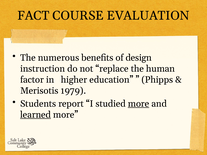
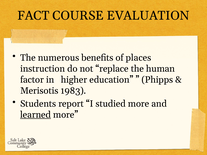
design: design -> places (139, 58)
1979: 1979 -> 1983 (73, 91)
more underline: present -> none (139, 104)
